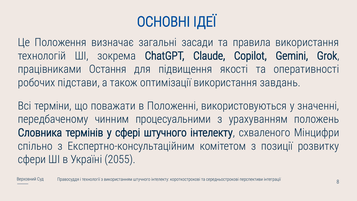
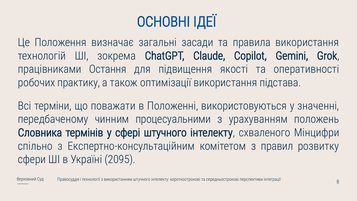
підстави: підстави -> практику (79, 83)
завдань: завдань -> підстава (280, 83)
позиції: позиції -> правил (277, 146)
2055: 2055 -> 2095 (120, 159)
